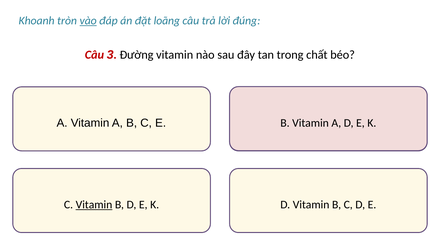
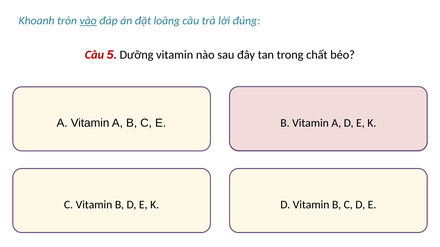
3: 3 -> 5 (110, 55)
Đường: Đường -> Dưỡng (137, 55)
Vitamin underline: present -> none (94, 205)
